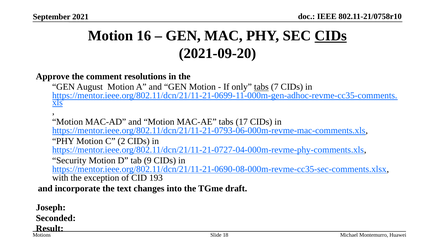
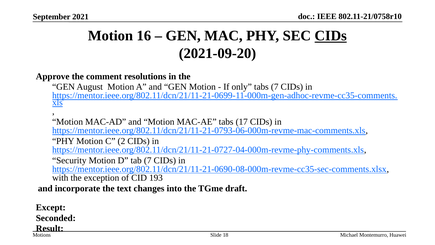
tabs underline: present -> none (261, 87)
tab 9: 9 -> 7 (148, 160)
Joseph: Joseph -> Except (51, 207)
